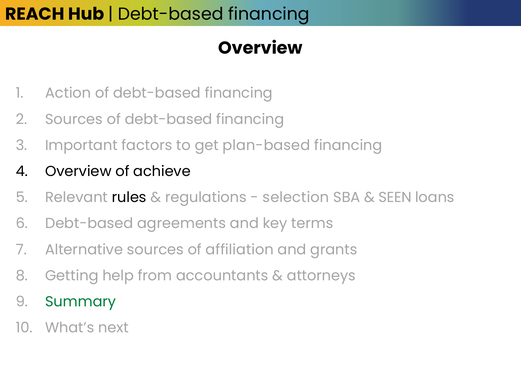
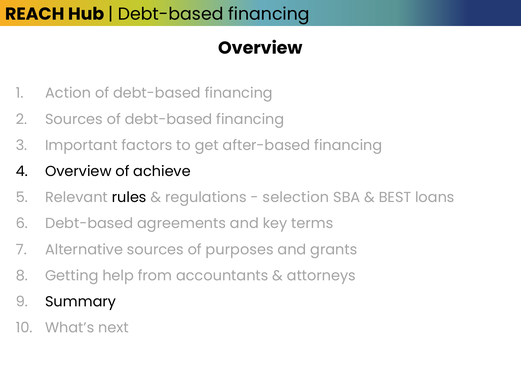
plan-based: plan-based -> after-based (267, 145)
SEEN: SEEN -> BEST (395, 197)
affiliation: affiliation -> purposes (240, 249)
Summary colour: green -> black (81, 302)
